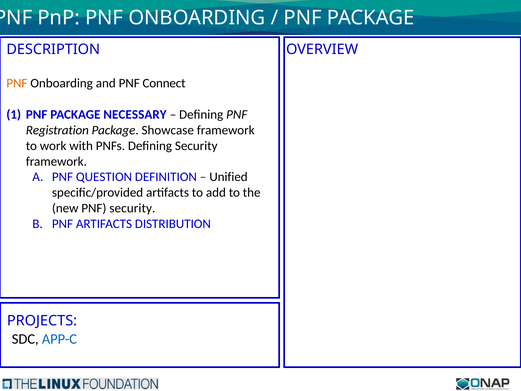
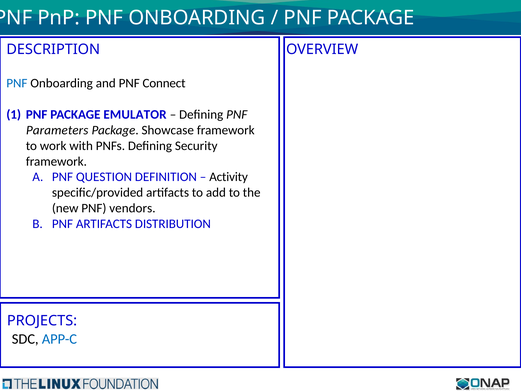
PNF colour: orange -> blue (17, 83)
NECESSARY: NECESSARY -> EMULATOR (135, 114)
Registration: Registration -> Parameters (57, 130)
Unified: Unified -> Activity (229, 177)
PNF security: security -> vendors (132, 208)
